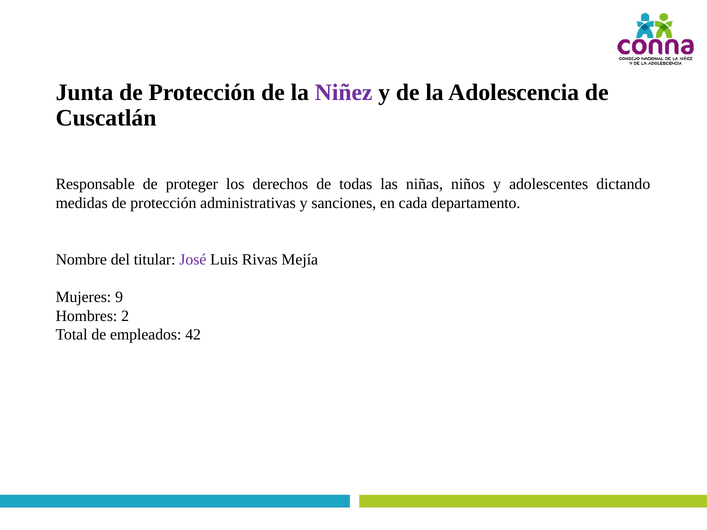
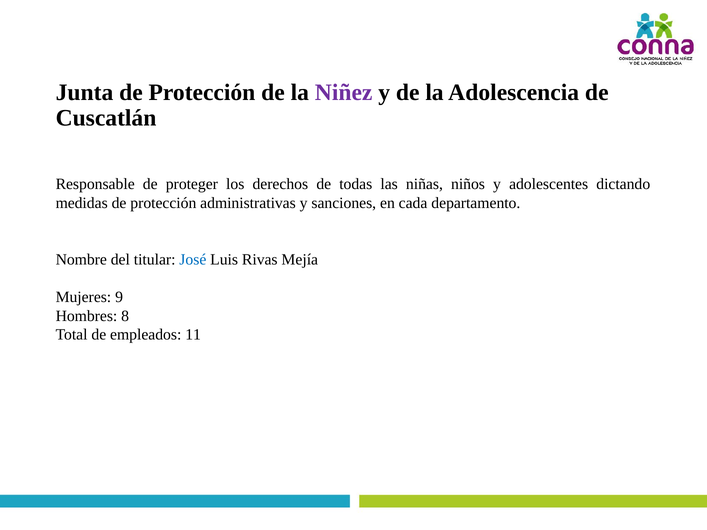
José colour: purple -> blue (193, 260)
2: 2 -> 8 (125, 316)
42: 42 -> 11 (193, 335)
